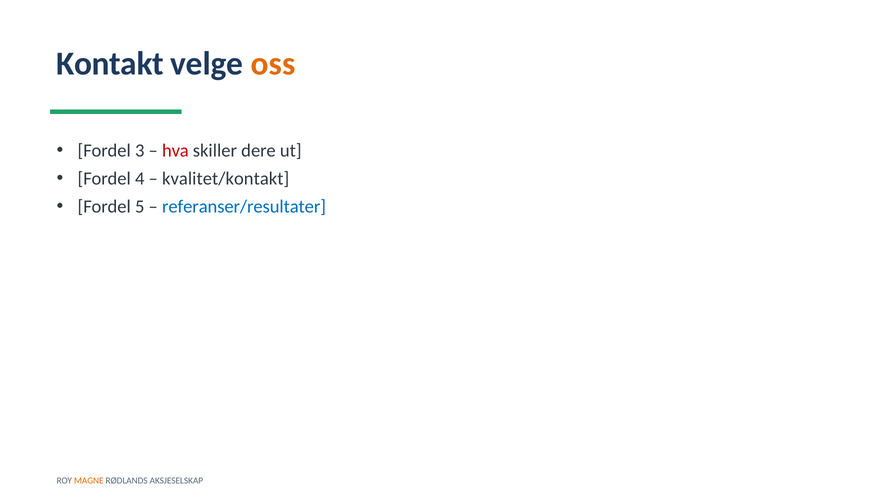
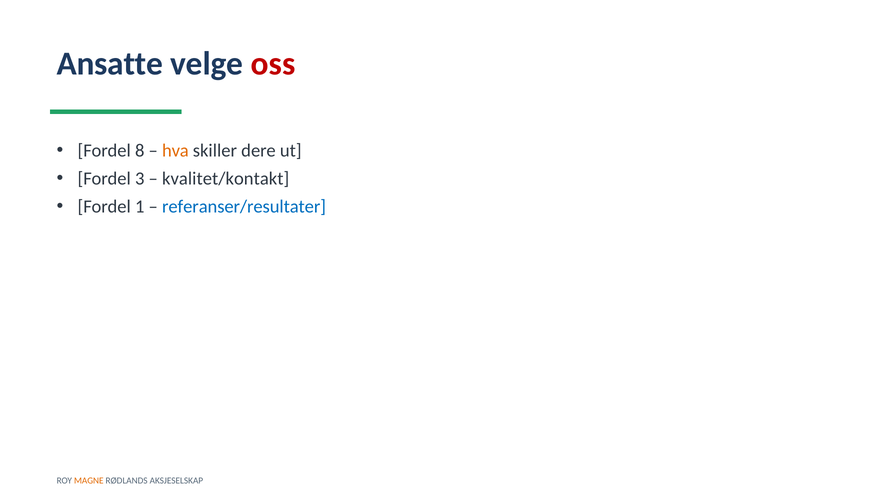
Kontakt: Kontakt -> Ansatte (110, 64)
oss colour: orange -> red (273, 64)
3: 3 -> 8 (140, 151)
hva colour: red -> orange (175, 151)
4: 4 -> 3 (140, 179)
5: 5 -> 1 (140, 207)
